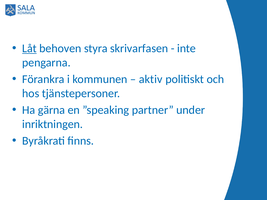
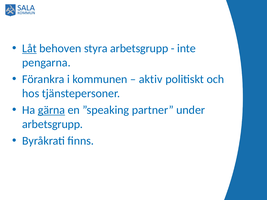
styra skrivarfasen: skrivarfasen -> arbetsgrupp (139, 48)
gärna underline: none -> present (51, 110)
inriktningen: inriktningen -> arbetsgrupp (53, 124)
